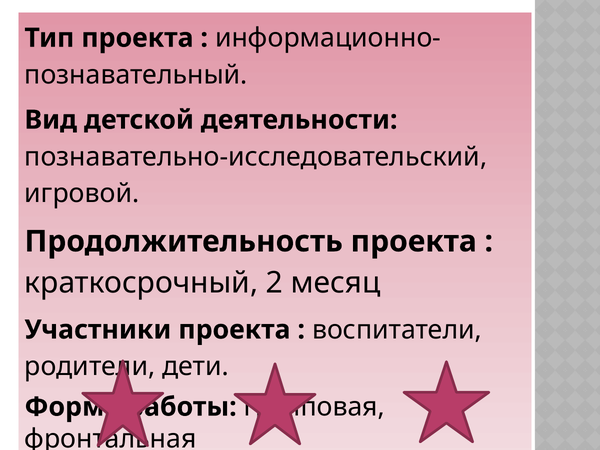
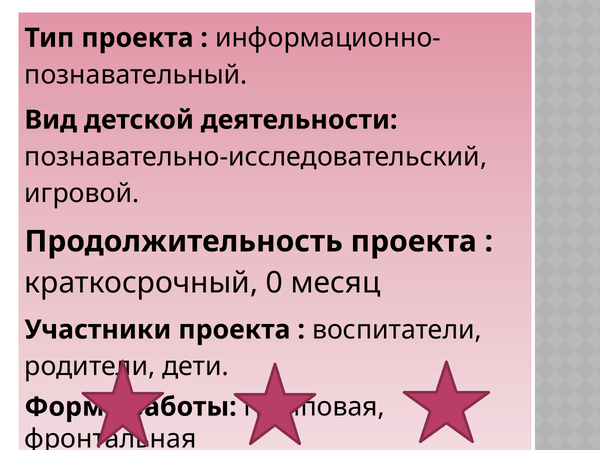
2: 2 -> 0 (274, 283)
